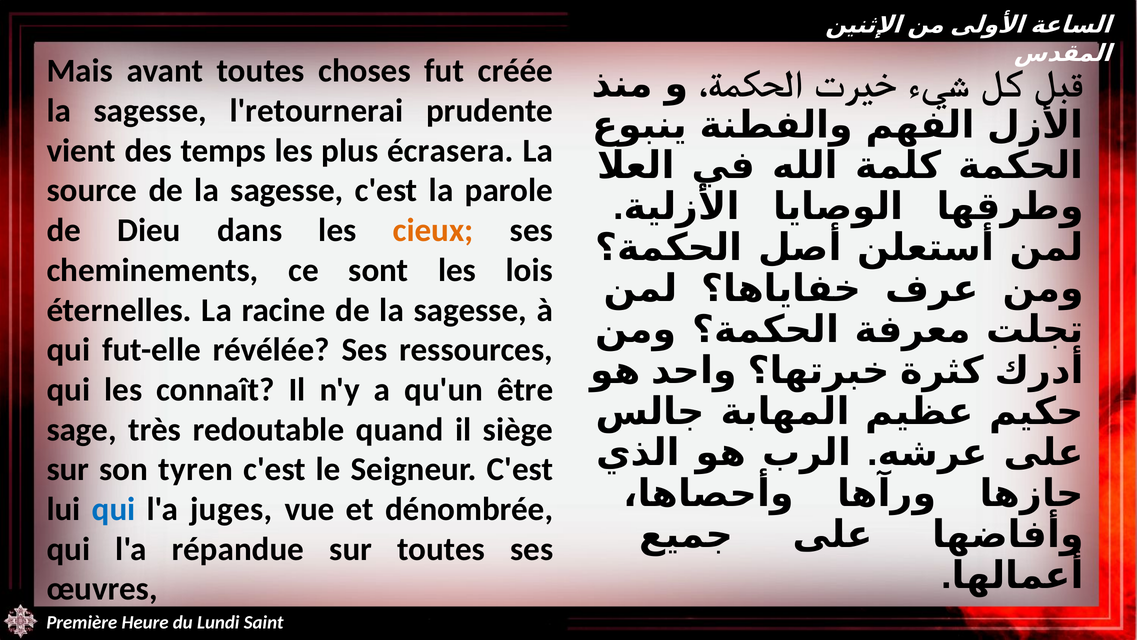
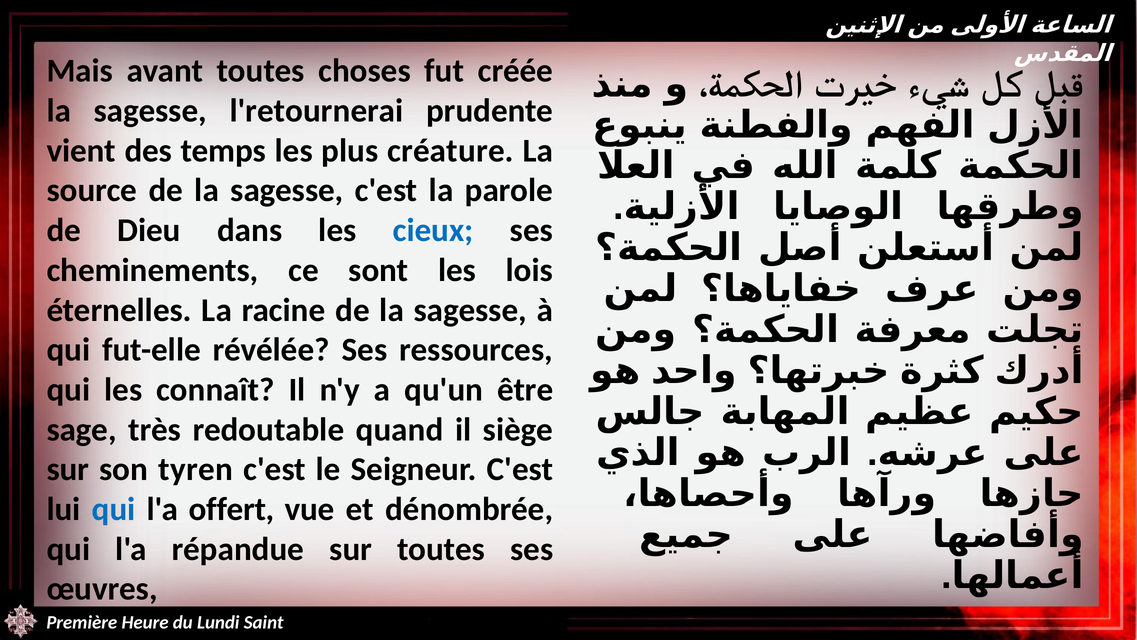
écrasera: écrasera -> créature (450, 151)
cieux colour: orange -> blue (433, 230)
juges: juges -> offert (232, 509)
